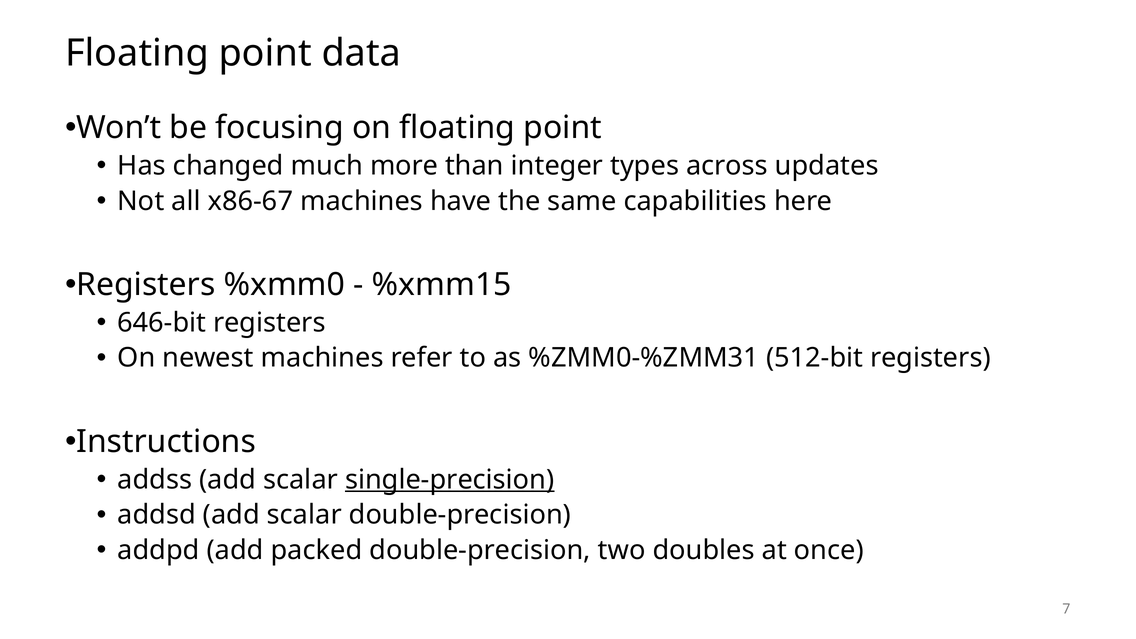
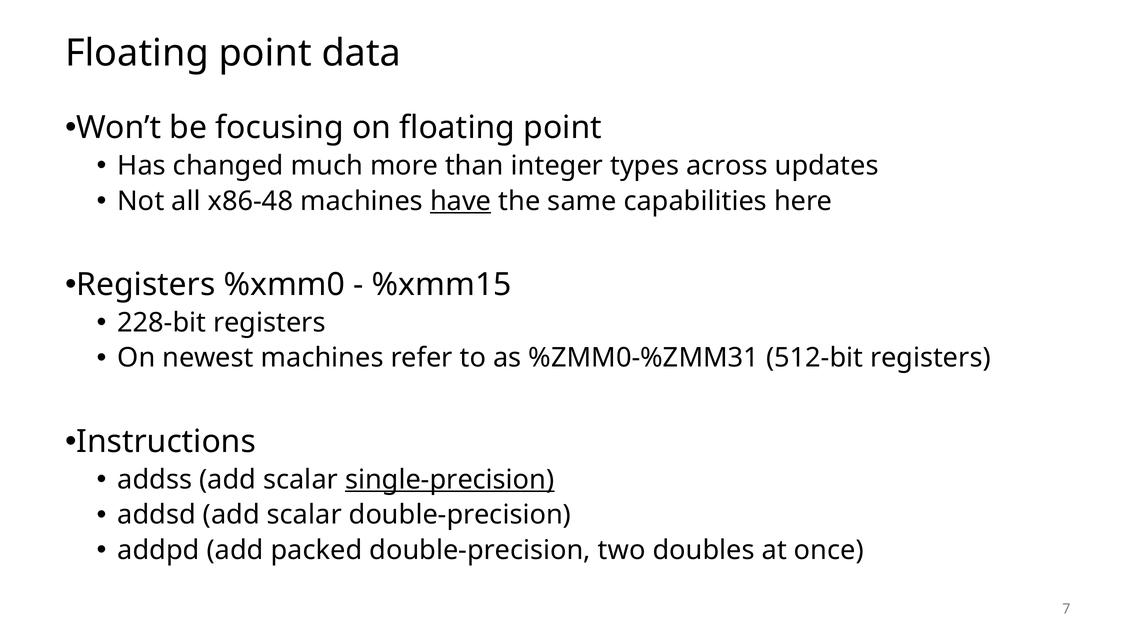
x86-67: x86-67 -> x86-48 (250, 201)
have underline: none -> present (461, 201)
646-bit: 646-bit -> 228-bit (162, 323)
